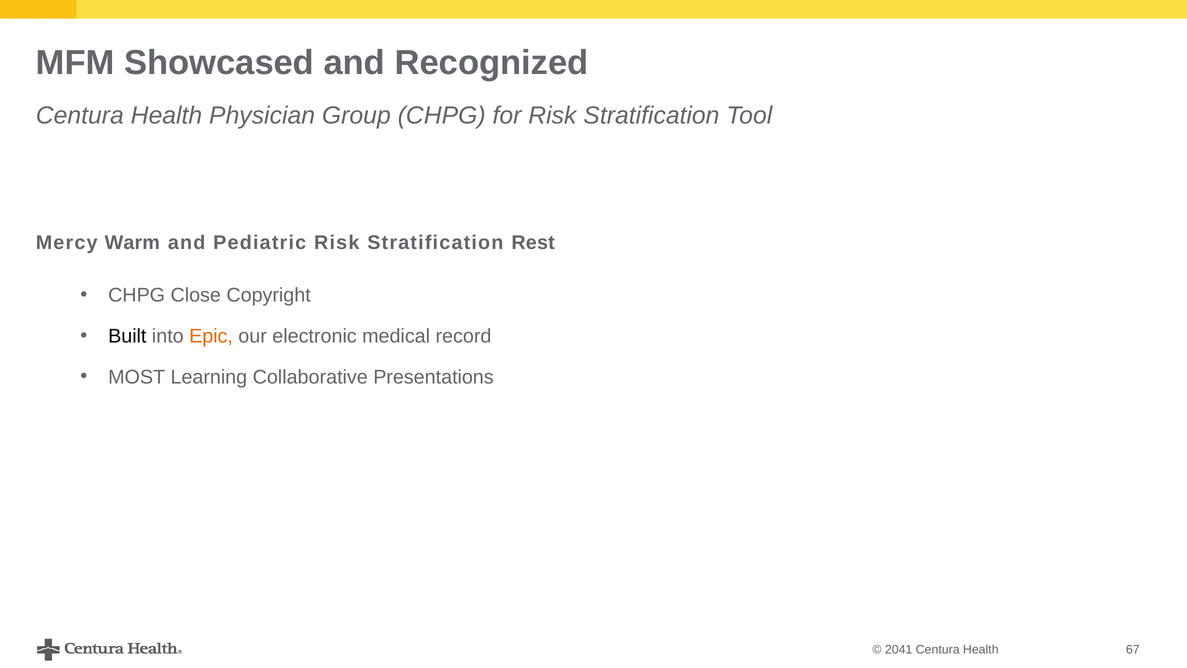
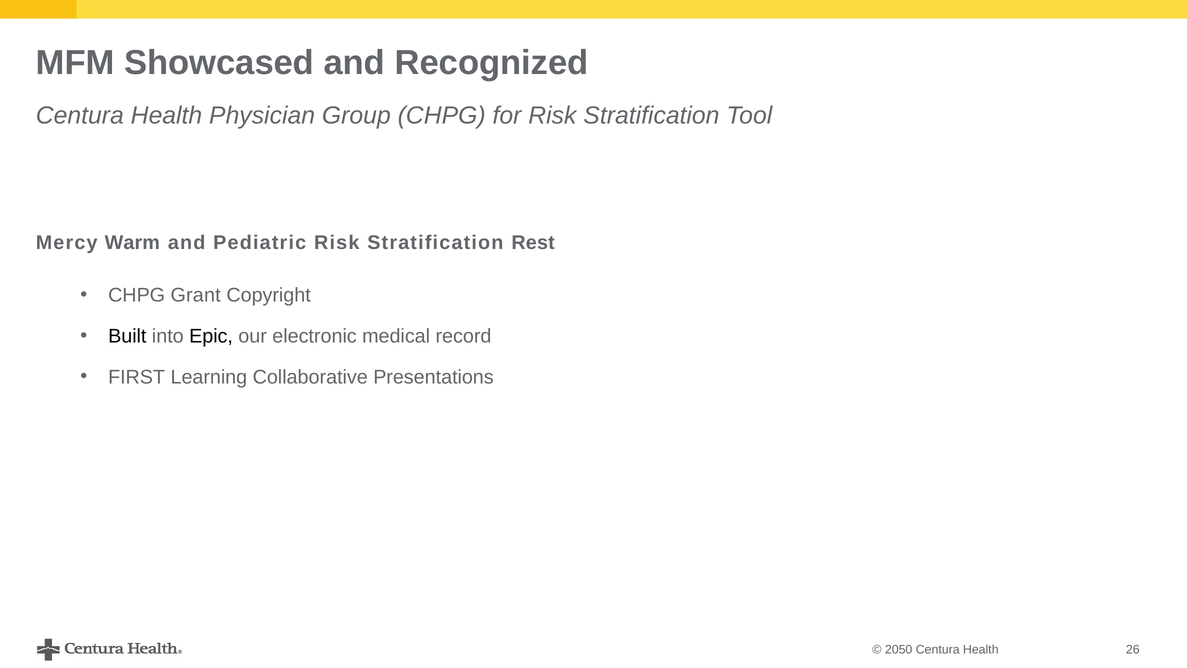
Close: Close -> Grant (196, 295)
Epic colour: orange -> black (211, 336)
MOST: MOST -> FIRST (137, 377)
2041: 2041 -> 2050 (899, 649)
67: 67 -> 26 (1133, 649)
